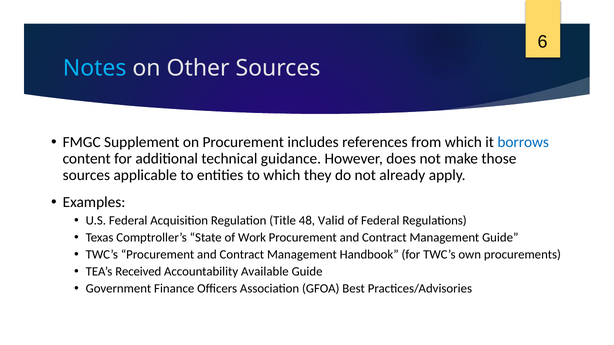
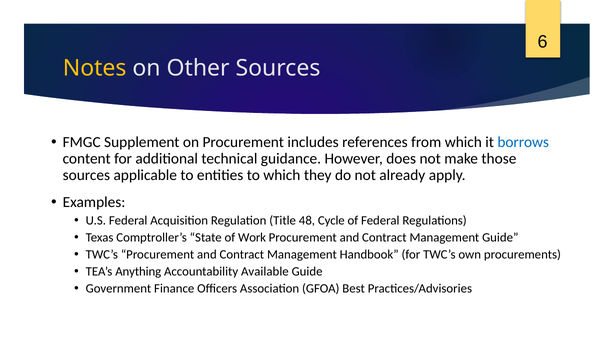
Notes colour: light blue -> yellow (95, 68)
Valid: Valid -> Cycle (331, 221)
Received: Received -> Anything (138, 272)
